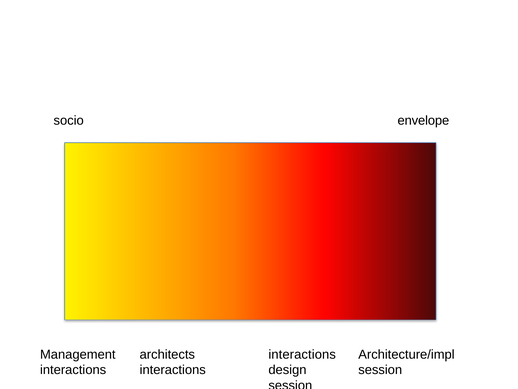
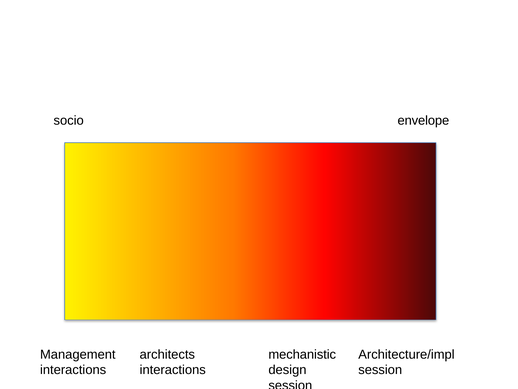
interactions: interactions -> mechanistic (302, 354)
